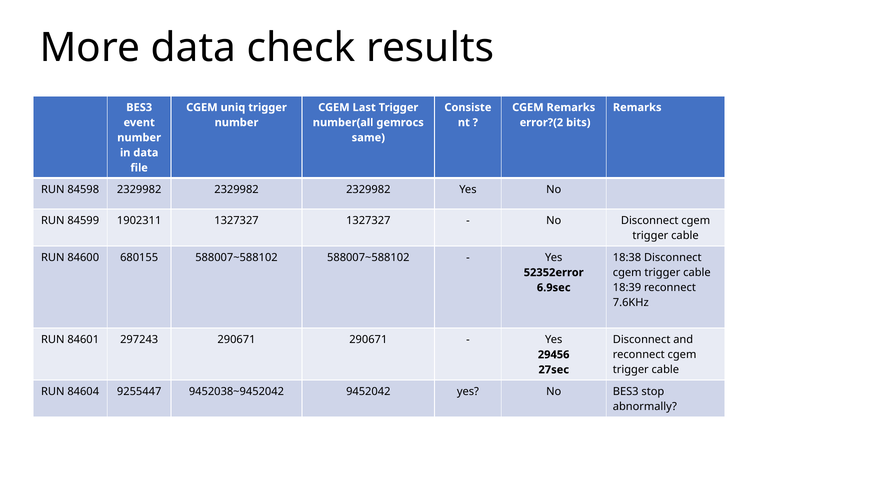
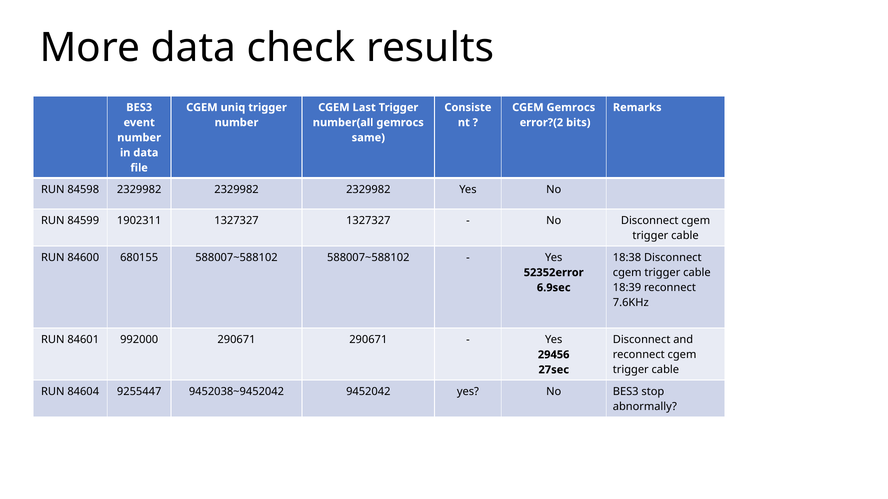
CGEM Remarks: Remarks -> Gemrocs (571, 108)
297243: 297243 -> 992000 (139, 340)
